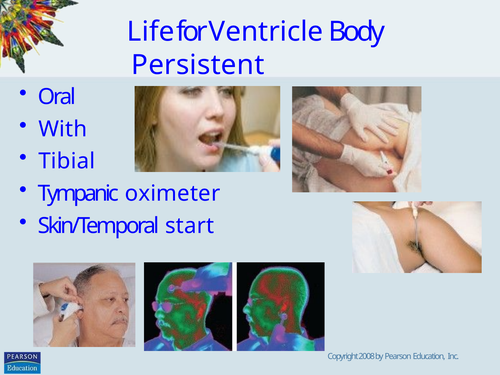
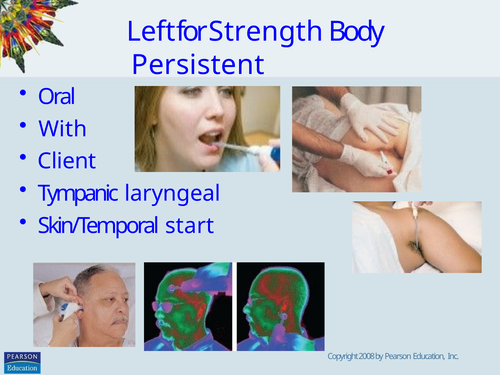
Life: Life -> Left (151, 32)
Ventricle: Ventricle -> Strength (266, 32)
Tibial: Tibial -> Client (67, 161)
oximeter: oximeter -> laryngeal (173, 193)
